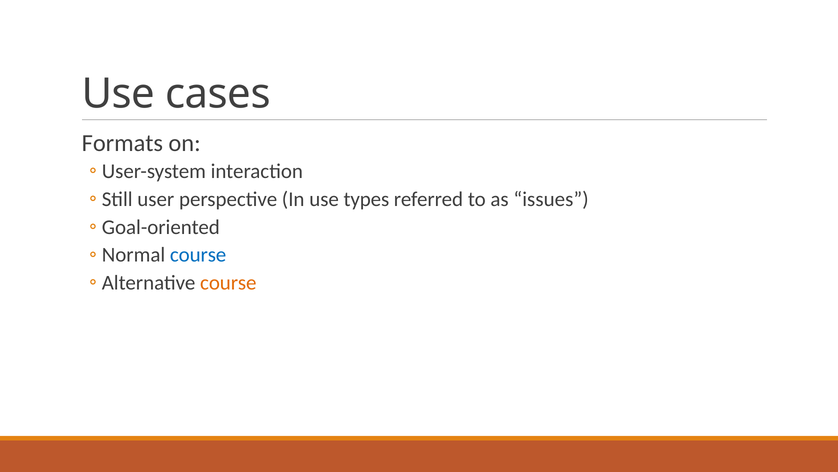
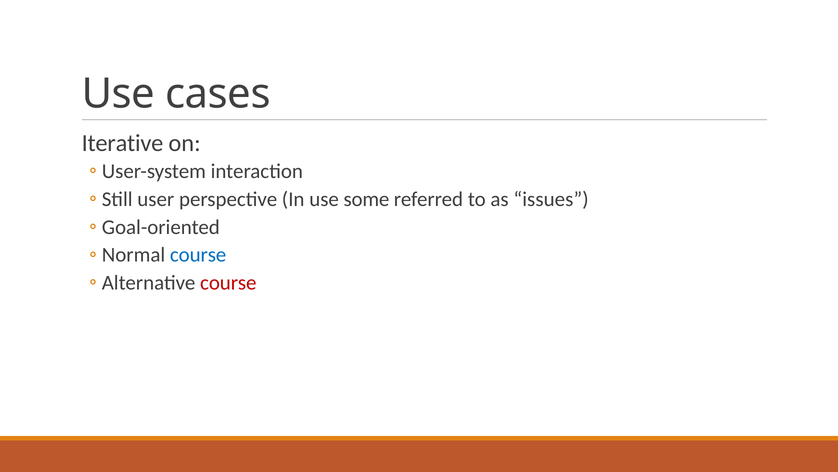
Formats: Formats -> Iterative (122, 143)
types: types -> some (366, 199)
course colour: orange -> red (228, 283)
